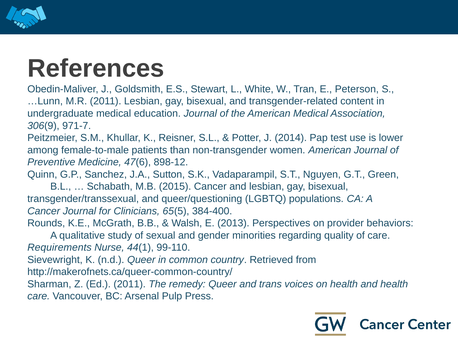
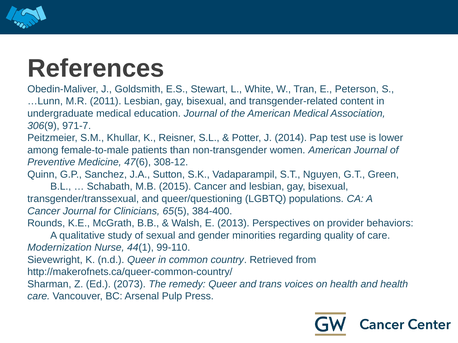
898-12: 898-12 -> 308-12 (171, 162)
Requirements: Requirements -> Modernization (60, 248)
Ed 2011: 2011 -> 2073 (130, 285)
